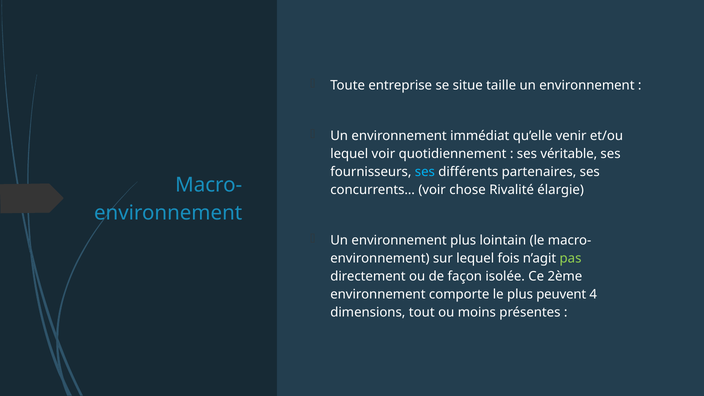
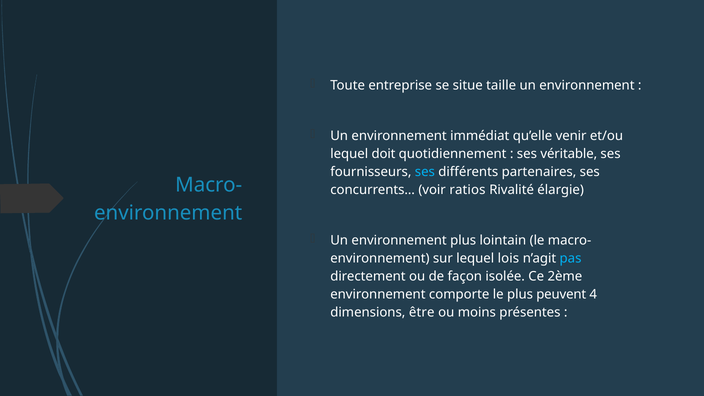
lequel voir: voir -> doit (384, 154)
chose: chose -> ratios (467, 190)
fois: fois -> lois (508, 259)
pas colour: light green -> light blue (571, 259)
tout: tout -> être (422, 312)
